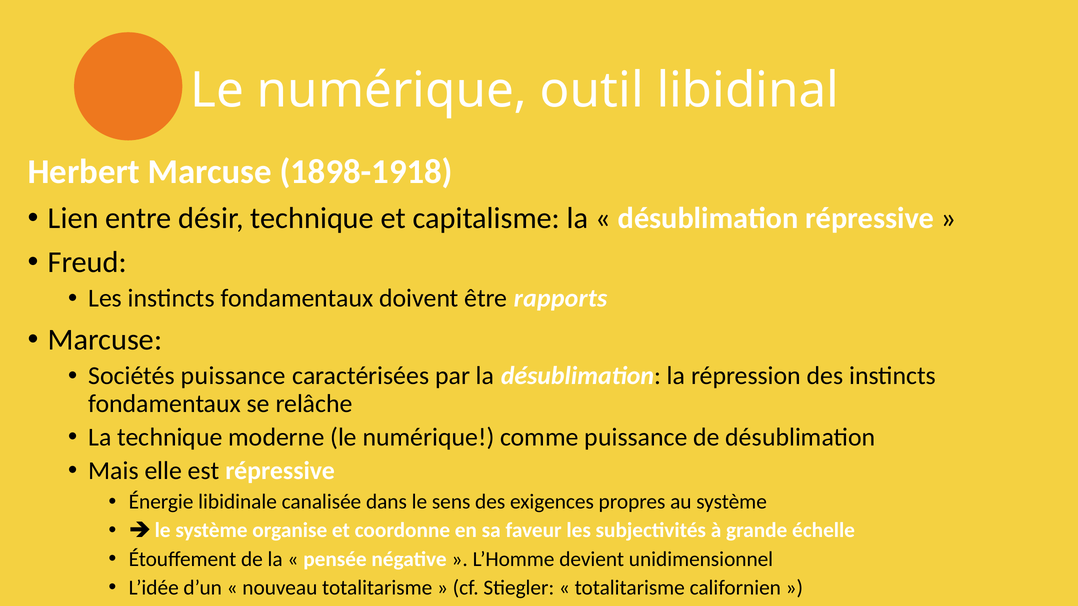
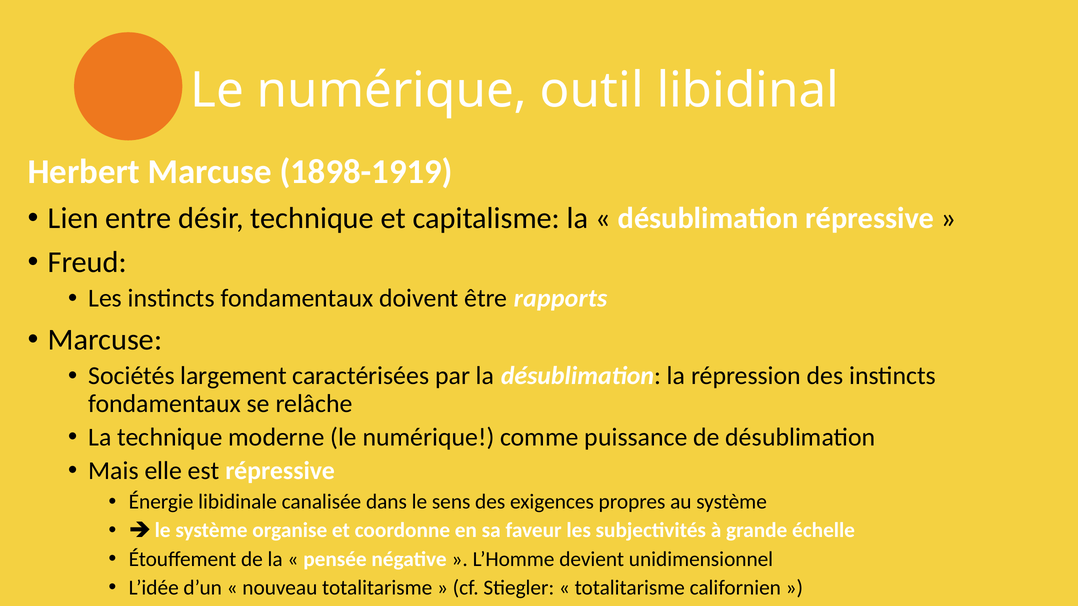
1898-1918: 1898-1918 -> 1898-1919 (366, 172)
Sociétés puissance: puissance -> largement (234, 376)
